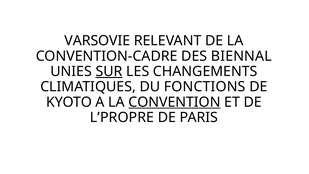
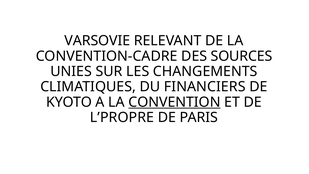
BIENNAL: BIENNAL -> SOURCES (241, 56)
SUR underline: present -> none (109, 71)
FONCTIONS: FONCTIONS -> FINANCIERS (205, 87)
